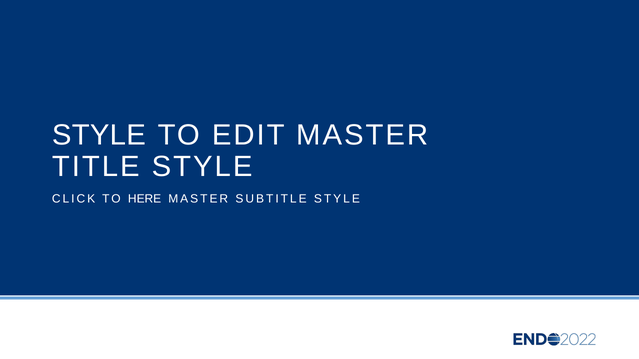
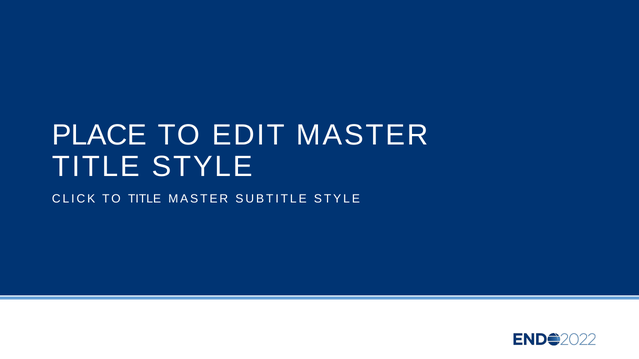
STYLE: STYLE -> PLACE (99, 135)
TO HERE: HERE -> TITLE (145, 199)
